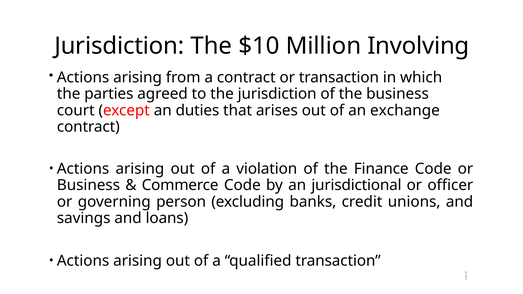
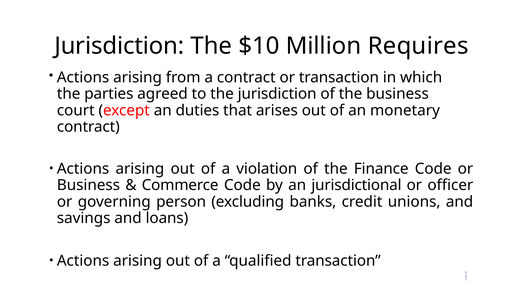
Involving: Involving -> Requires (418, 46)
exchange: exchange -> monetary (405, 110)
